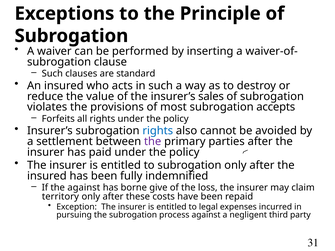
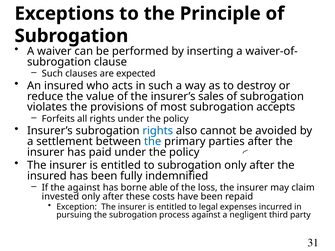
standard: standard -> expected (136, 74)
the colour: purple -> blue (153, 142)
give: give -> able (158, 188)
territory: territory -> invested (60, 197)
